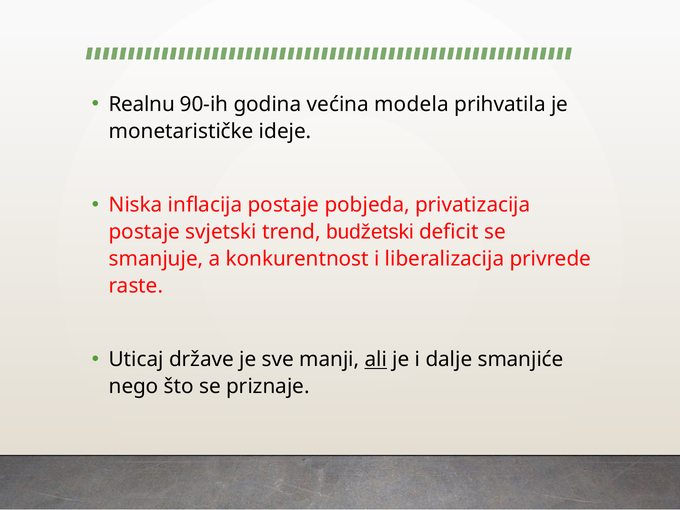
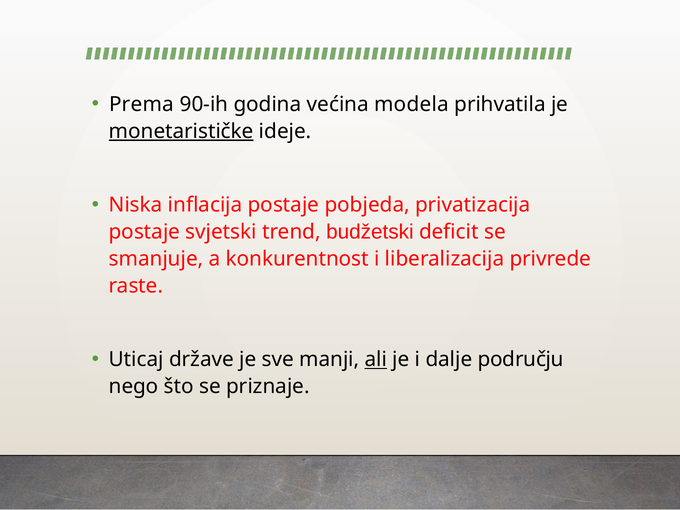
Realnu: Realnu -> Prema (142, 104)
monetarističke underline: none -> present (181, 131)
smanjiće: smanjiće -> području (521, 359)
